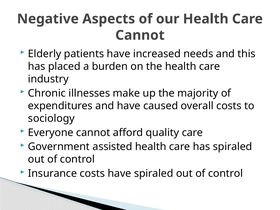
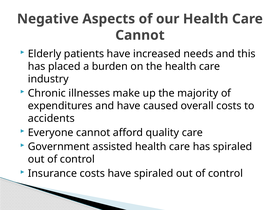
sociology: sociology -> accidents (51, 118)
